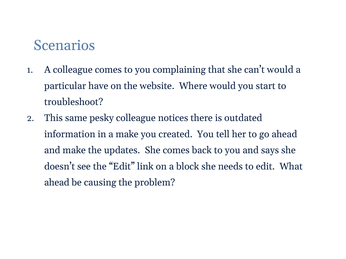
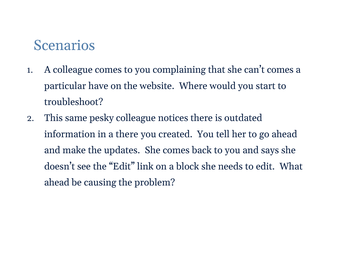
can’t would: would -> comes (280, 70)
a make: make -> there (127, 134)
